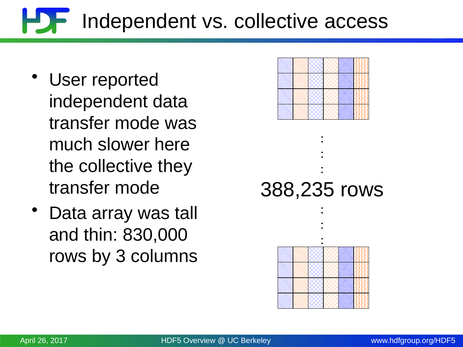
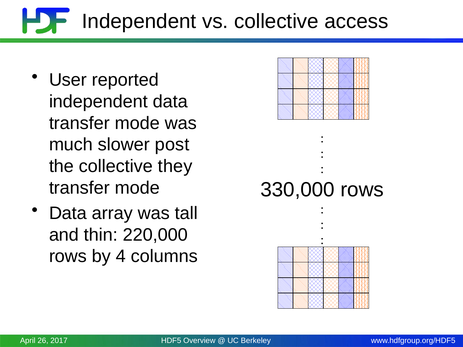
here: here -> post (172, 145)
388,235: 388,235 -> 330,000 (298, 190)
830,000: 830,000 -> 220,000 (155, 235)
3: 3 -> 4 (121, 257)
